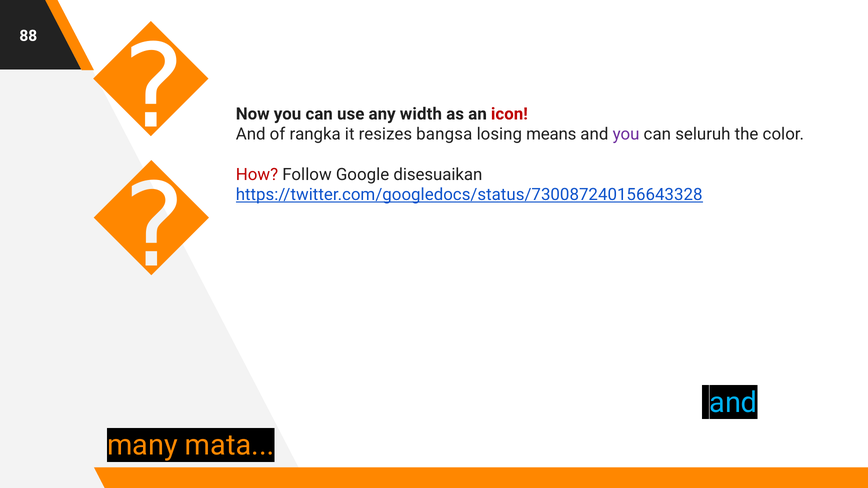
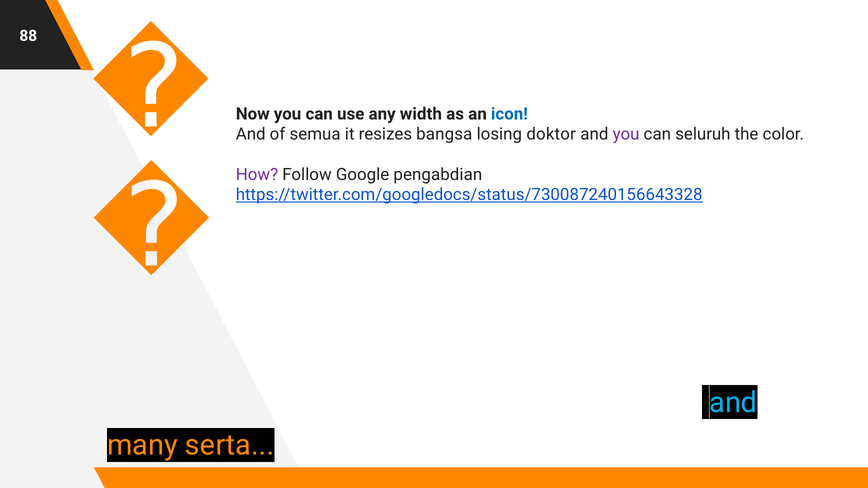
icon colour: red -> blue (509, 114)
rangka: rangka -> semua (315, 134)
means: means -> doktor (551, 134)
How colour: red -> purple (257, 175)
disesuaikan: disesuaikan -> pengabdian (438, 175)
mata: mata -> serta (230, 445)
